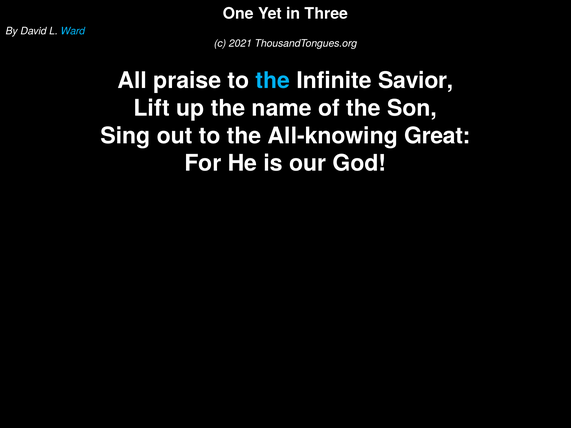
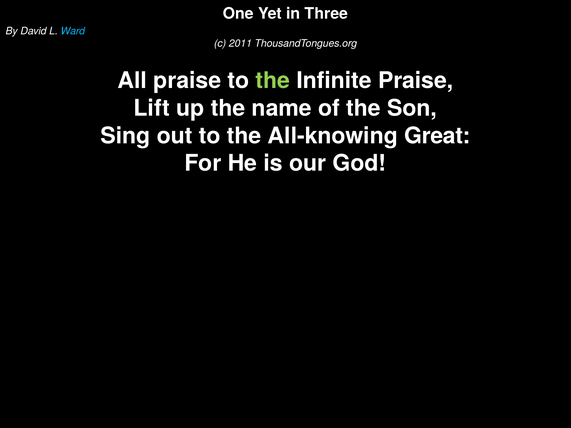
2021: 2021 -> 2011 (240, 44)
the colour: light blue -> light green (273, 81)
Infinite Savior: Savior -> Praise (416, 81)
